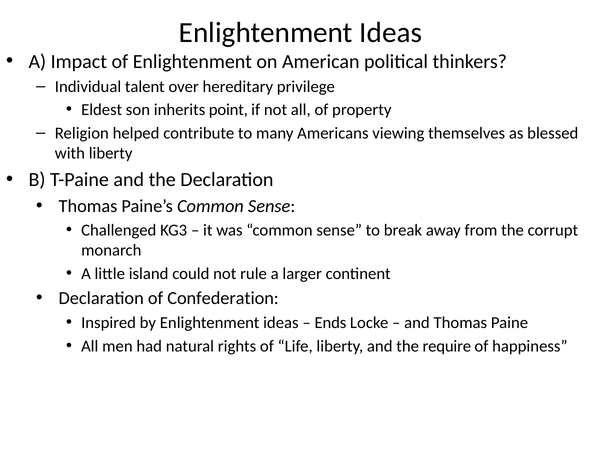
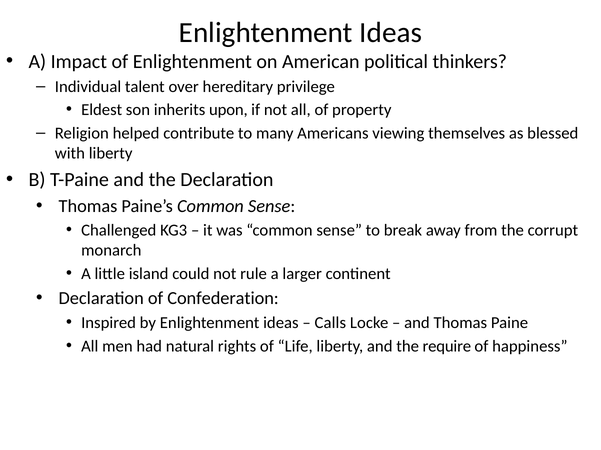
point: point -> upon (228, 110)
Ends: Ends -> Calls (330, 323)
